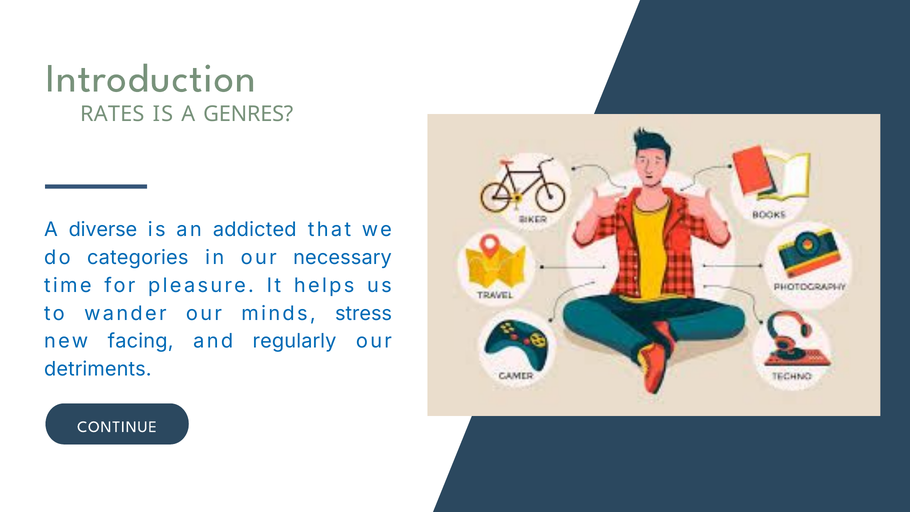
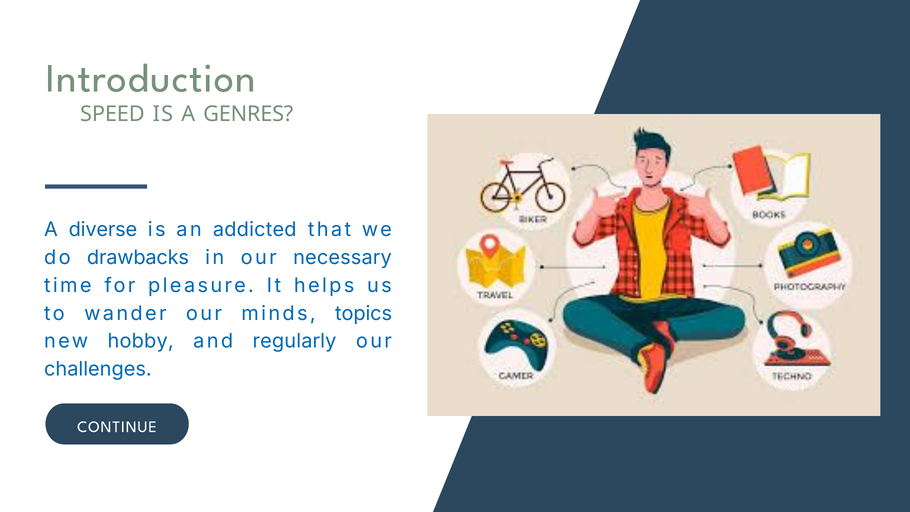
RATES: RATES -> SPEED (112, 114)
categories: categories -> drawbacks (138, 257)
stress: stress -> topics (364, 313)
facing: facing -> hobby (141, 341)
detriments: detriments -> challenges (98, 369)
